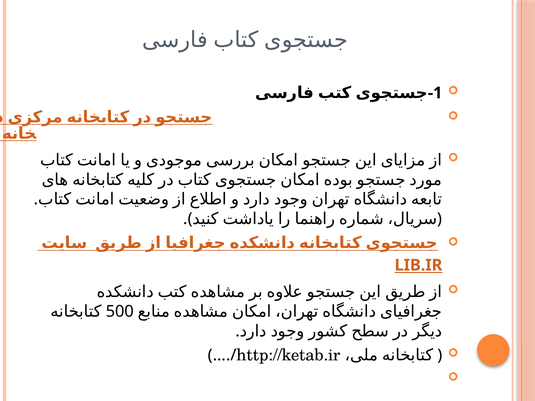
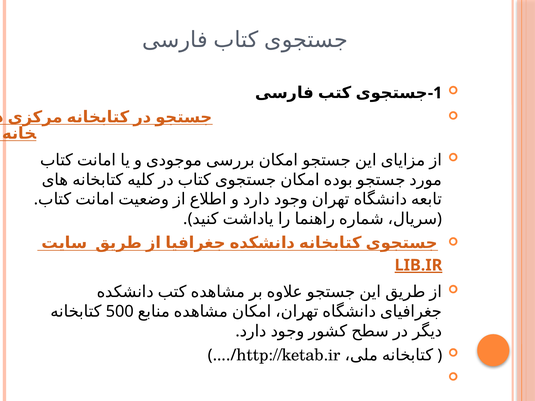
LIB.IR underline: none -> present (418, 265)
